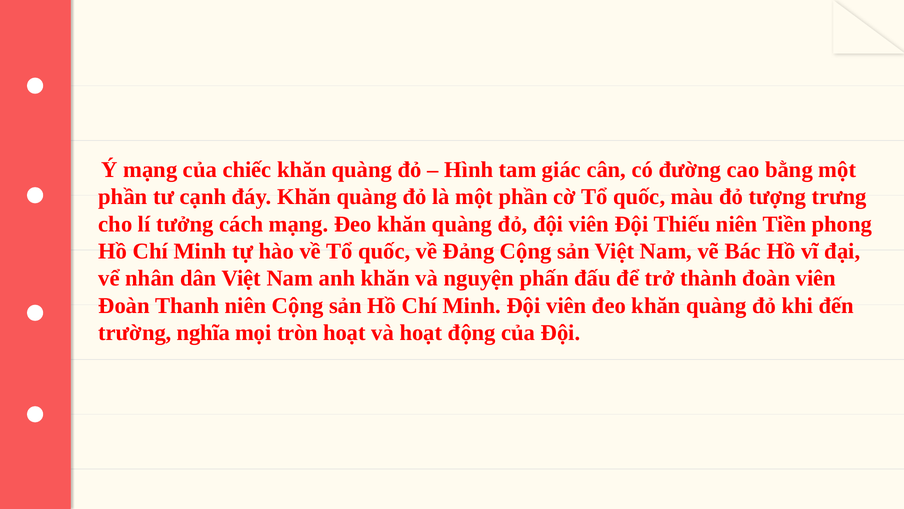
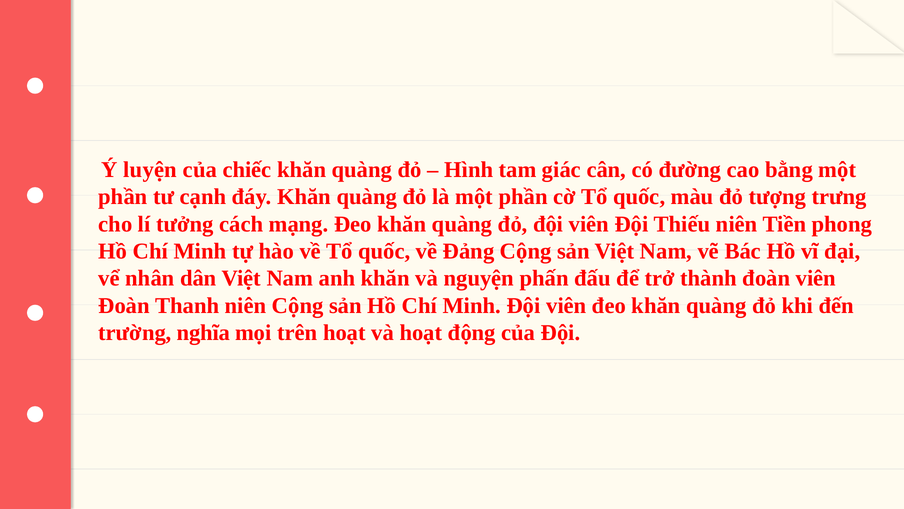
Ý mạng: mạng -> luyện (150, 170)
tròn: tròn -> trên (297, 332)
